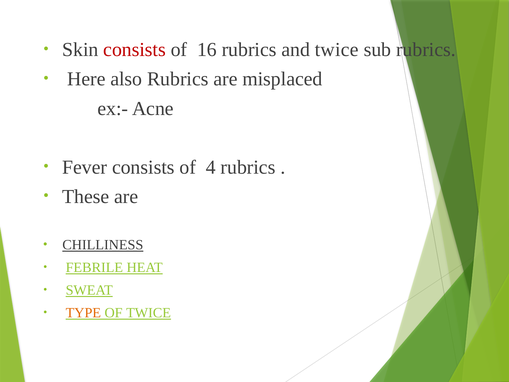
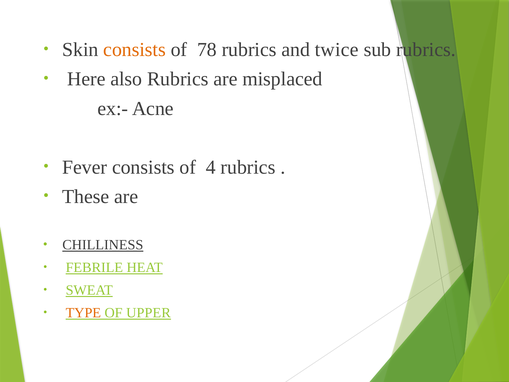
consists colour: red -> orange (135, 50)
16: 16 -> 78 (207, 50)
OF TWICE: TWICE -> UPPER (148, 313)
